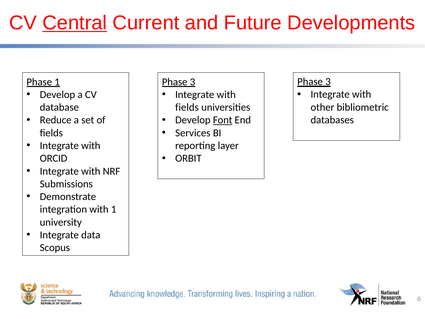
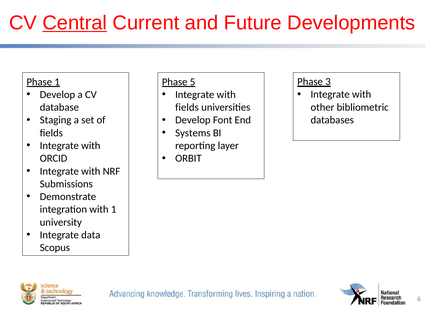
3: 3 -> 5 (193, 82)
Reduce: Reduce -> Staging (56, 120)
Font underline: present -> none (223, 120)
Services: Services -> Systems (193, 133)
